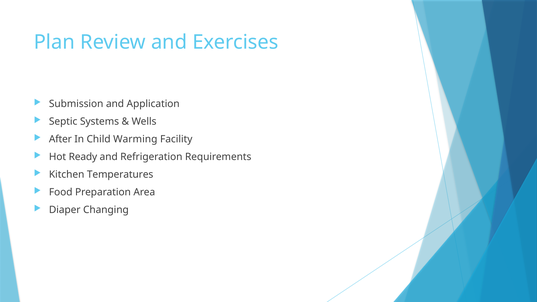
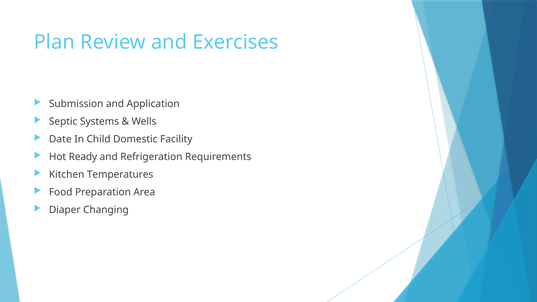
After: After -> Date (60, 139)
Warming: Warming -> Domestic (135, 139)
